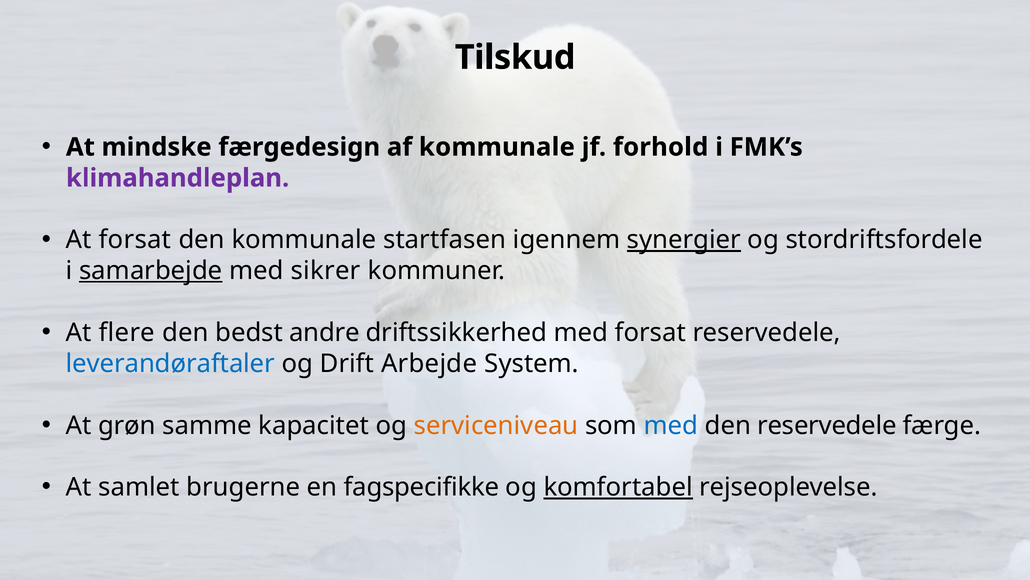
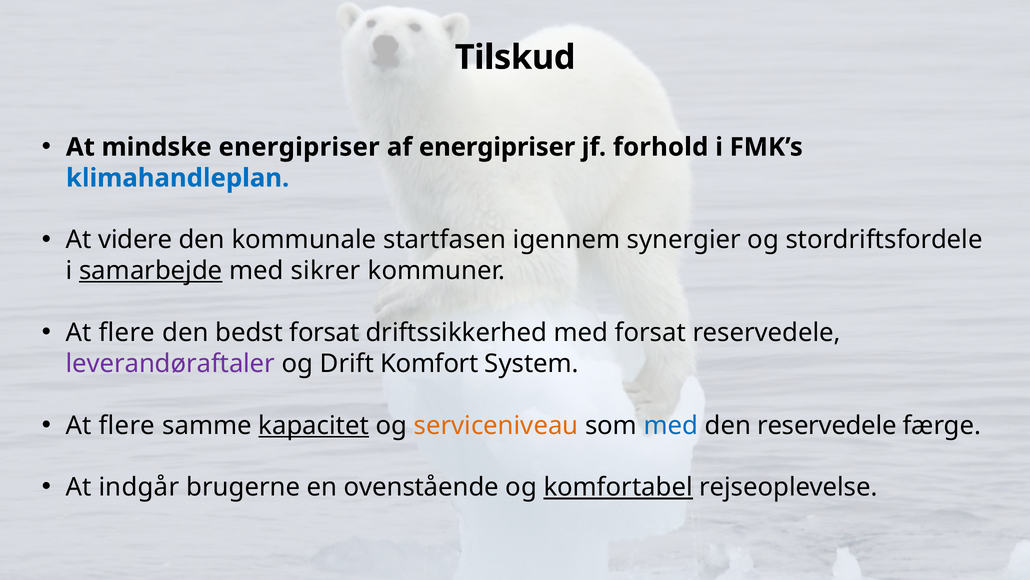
mindske færgedesign: færgedesign -> energipriser (299, 147)
af kommunale: kommunale -> energipriser (497, 147)
klimahandleplan colour: purple -> blue (178, 178)
At forsat: forsat -> videre (135, 240)
synergier underline: present -> none (684, 240)
bedst andre: andre -> forsat (324, 332)
leverandøraftaler colour: blue -> purple (170, 363)
Arbejde: Arbejde -> Komfort (429, 363)
grøn: grøn -> flere (127, 425)
kapacitet underline: none -> present (314, 425)
samlet: samlet -> indgår (139, 487)
fagspecifikke: fagspecifikke -> ovenstående (421, 487)
